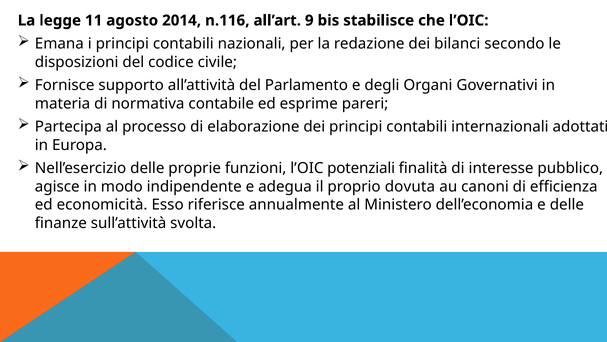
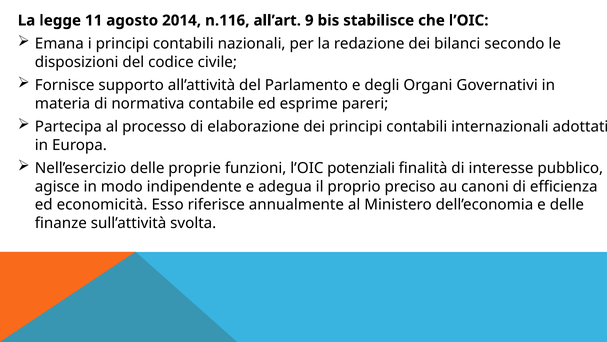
dovuta: dovuta -> preciso (410, 186)
